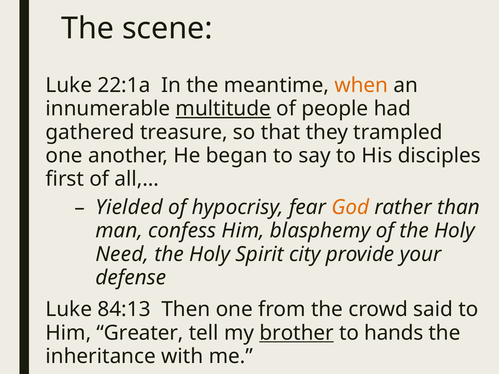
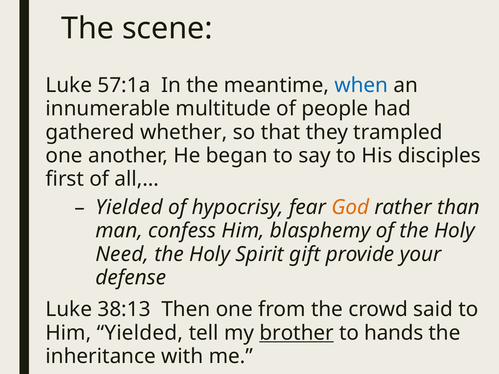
22:1a: 22:1a -> 57:1a (124, 85)
when colour: orange -> blue (361, 85)
multitude underline: present -> none (223, 109)
treasure: treasure -> whether (184, 132)
city: city -> gift (305, 254)
84:13: 84:13 -> 38:13 (124, 310)
Him Greater: Greater -> Yielded (140, 333)
